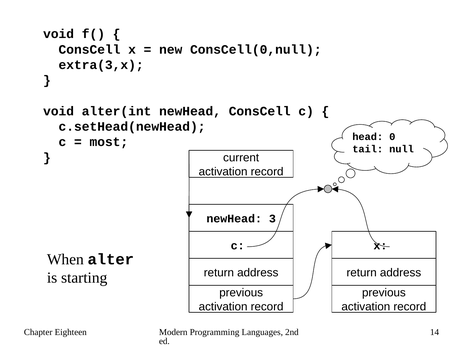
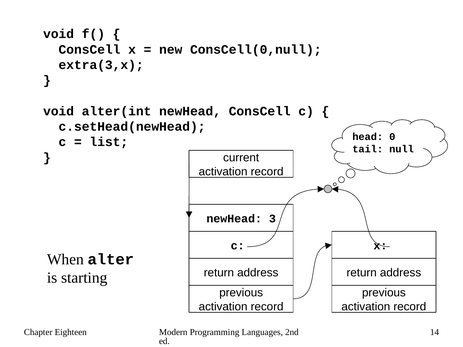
most: most -> list (109, 142)
